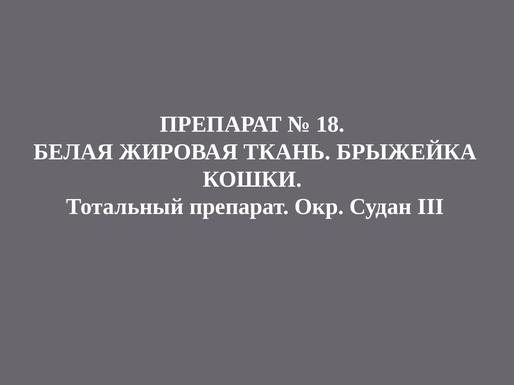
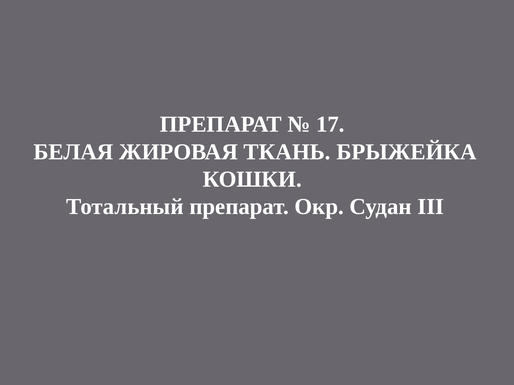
18: 18 -> 17 (330, 125)
